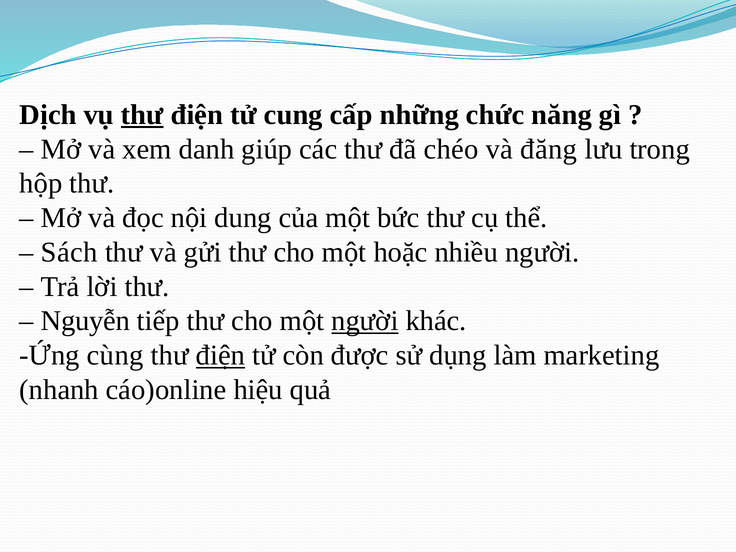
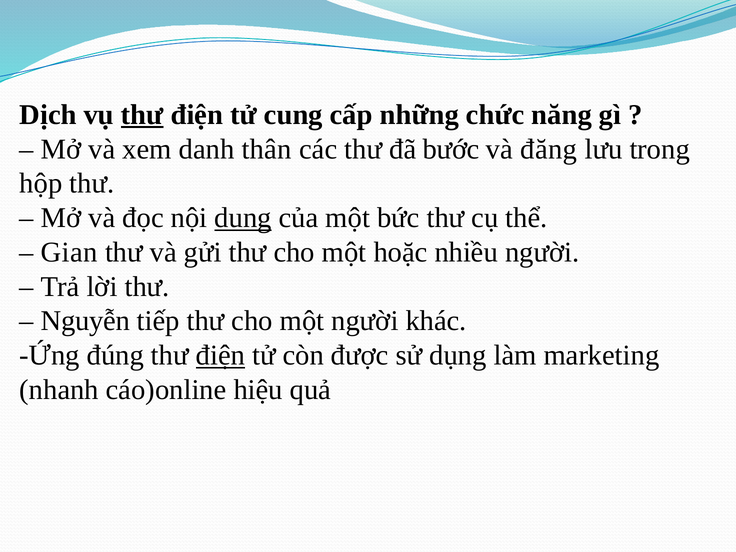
giúp: giúp -> thân (267, 149)
chéo: chéo -> bước (451, 149)
dung underline: none -> present (243, 218)
Sách: Sách -> Gian (69, 252)
người underline: present -> none (365, 321)
cùng: cùng -> đúng (115, 355)
